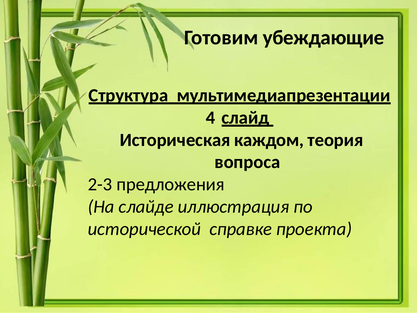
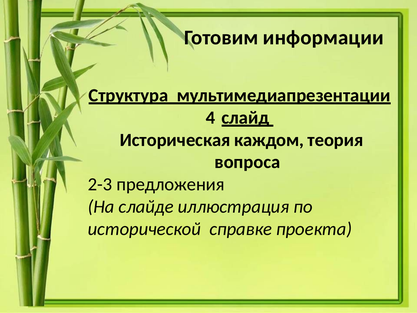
убеждающие: убеждающие -> информации (323, 38)
